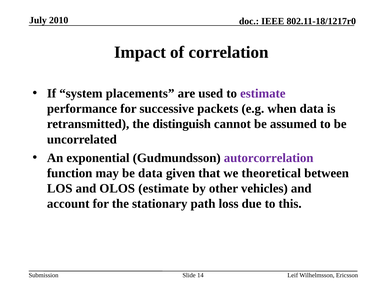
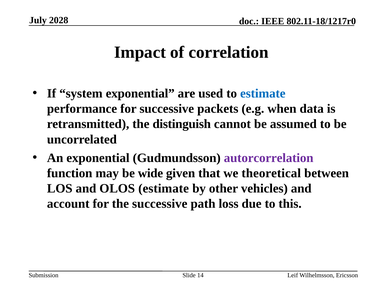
2010: 2010 -> 2028 (59, 20)
system placements: placements -> exponential (140, 93)
estimate colour: purple -> blue (263, 93)
be data: data -> wide (150, 173)
the stationary: stationary -> successive (160, 204)
